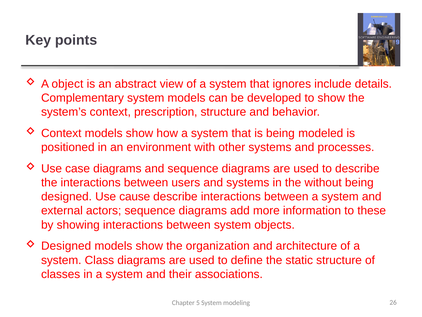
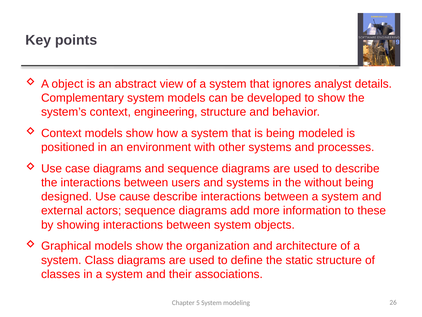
include: include -> analyst (333, 84)
prescription: prescription -> engineering (166, 112)
Designed: Designed -> Graphical (66, 246)
